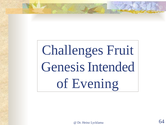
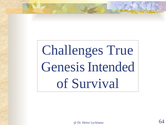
Fruit: Fruit -> True (120, 50)
Evening: Evening -> Survival (95, 83)
